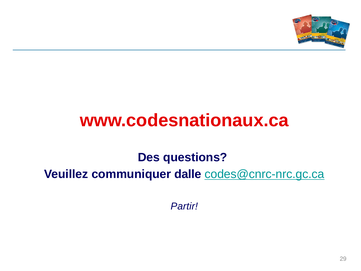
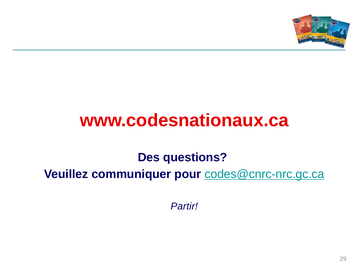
dalle: dalle -> pour (188, 174)
